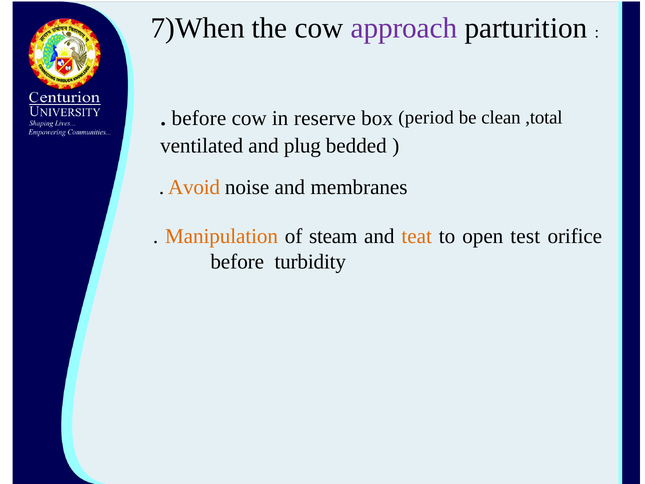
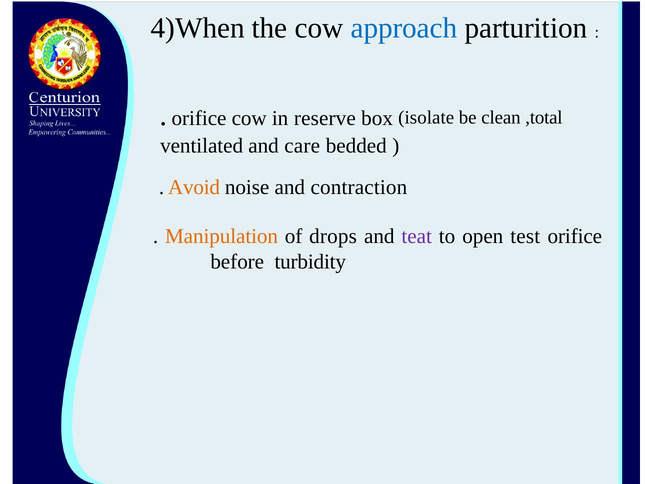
7)When: 7)When -> 4)When (198, 28)
approach colour: purple -> blue (404, 28)
before: before -> orifice (199, 118)
period: period -> isolate (426, 118)
plug: plug -> care (302, 146)
membranes: membranes -> contraction (359, 187)
steam: steam -> drops (333, 236)
teat colour: orange -> purple (417, 236)
